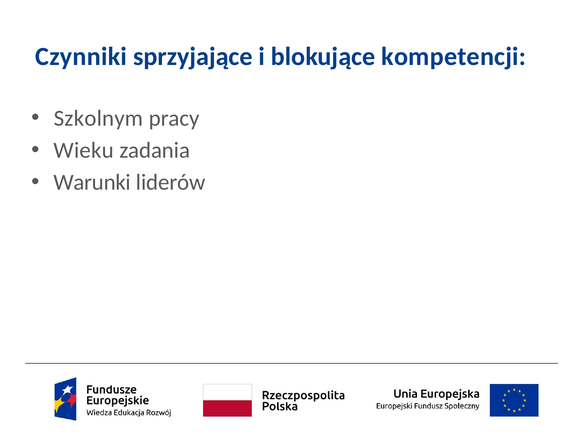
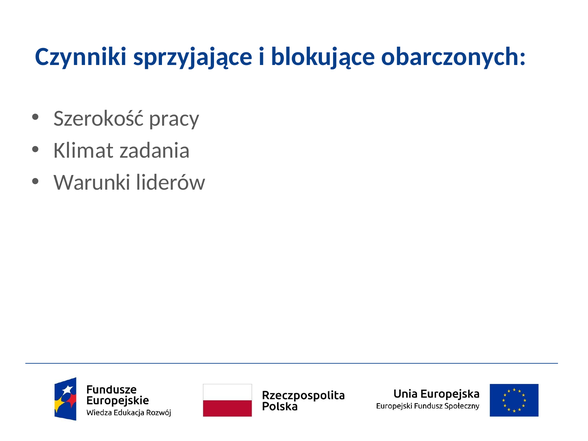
kompetencji: kompetencji -> obarczonych (454, 57)
Szkolnym: Szkolnym -> Szerokość (99, 118)
Wieku: Wieku -> Klimat (84, 150)
